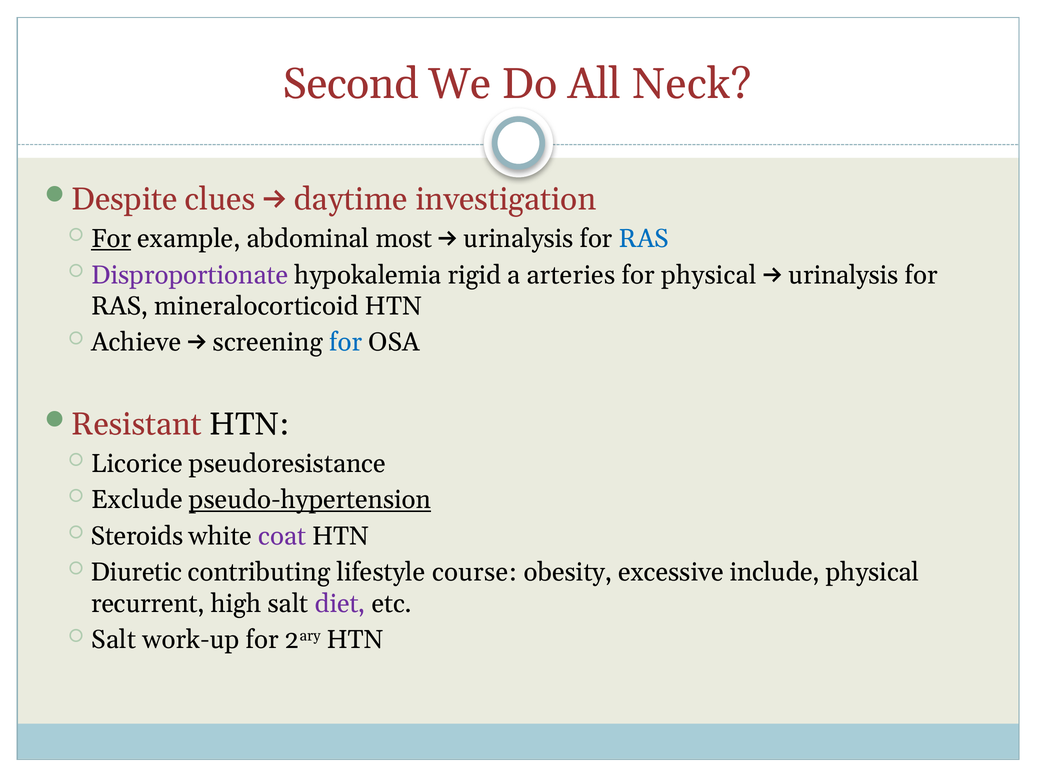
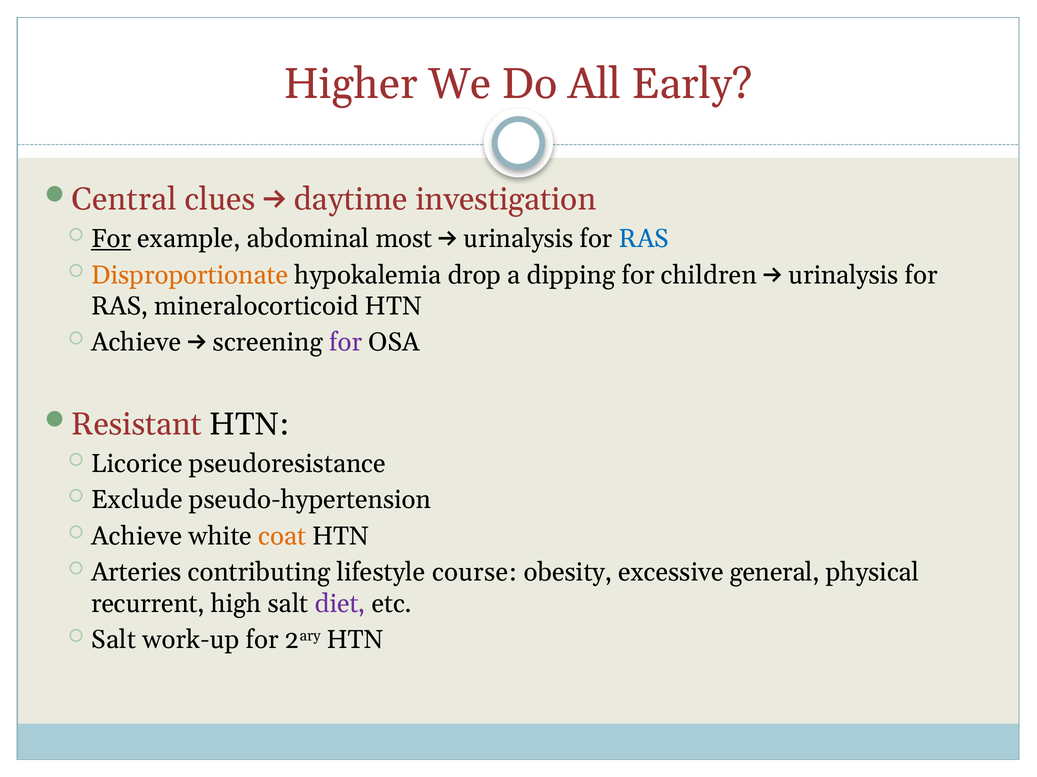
Second: Second -> Higher (351, 84)
Neck: Neck -> Early (692, 84)
Despite: Despite -> Central (124, 200)
Disproportionate colour: purple -> orange (190, 275)
rigid: rigid -> drop (474, 275)
arteries: arteries -> dipping (571, 275)
for physical: physical -> children (709, 275)
for colour: blue -> purple (346, 343)
pseudo-hypertension underline: present -> none (310, 500)
Steroids: Steroids -> Achieve (137, 537)
coat colour: purple -> orange (282, 537)
Diuretic: Diuretic -> Arteries (136, 573)
include: include -> general (775, 573)
